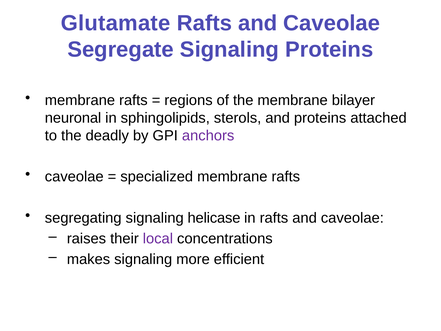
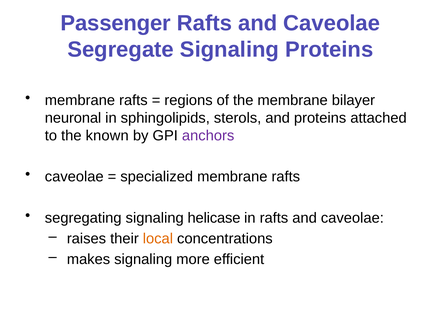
Glutamate: Glutamate -> Passenger (116, 23)
deadly: deadly -> known (107, 136)
local colour: purple -> orange (158, 238)
